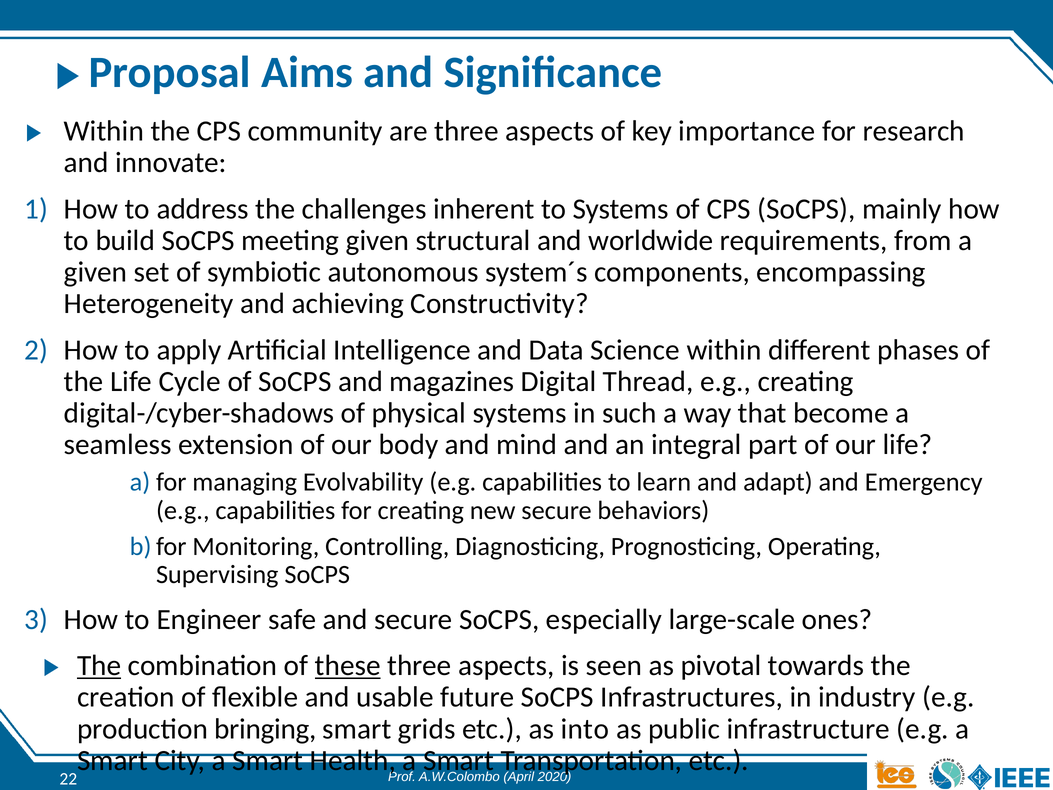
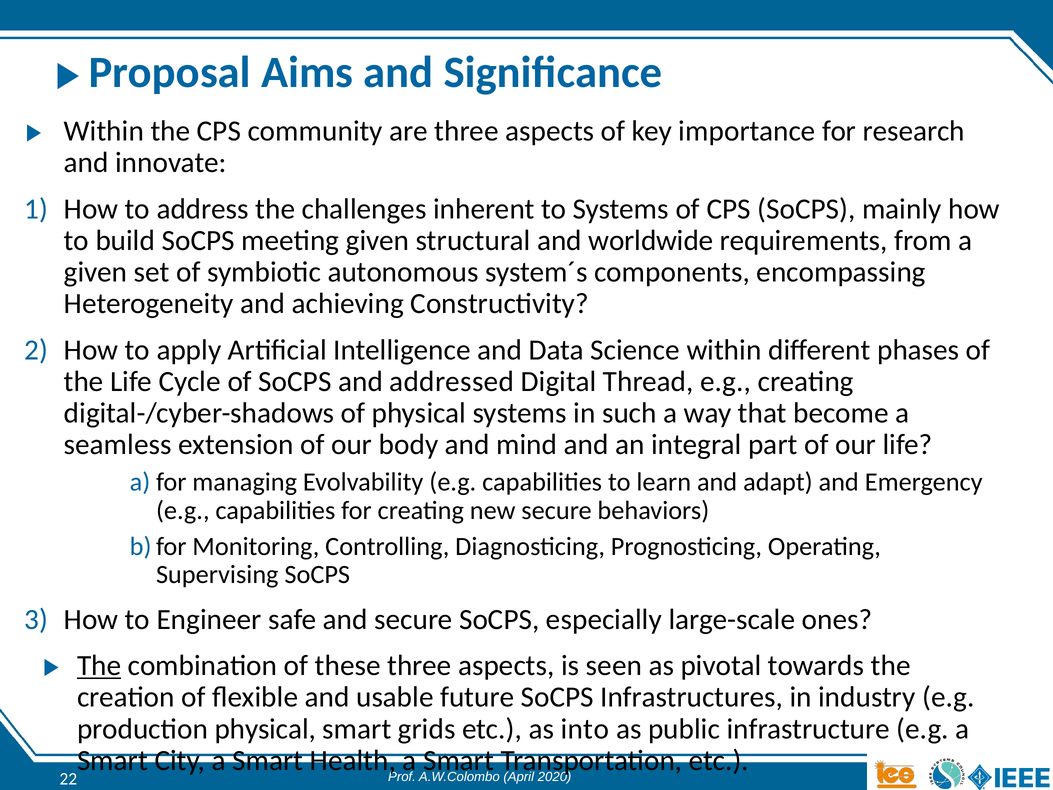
magazines: magazines -> addressed (452, 381)
these underline: present -> none (348, 665)
production bringing: bringing -> physical (265, 729)
